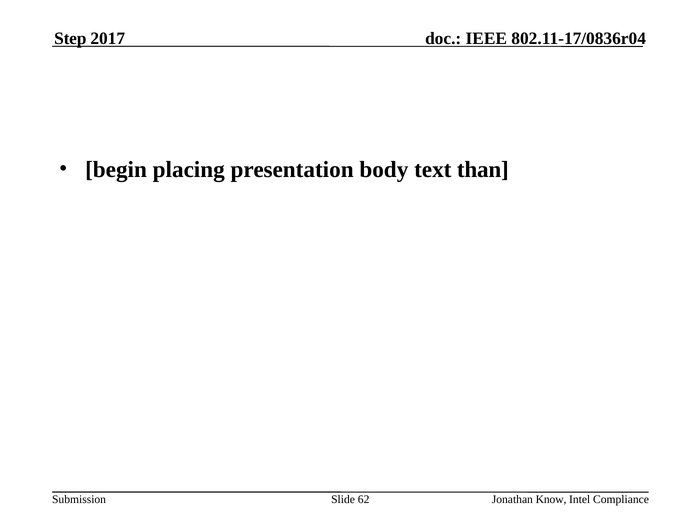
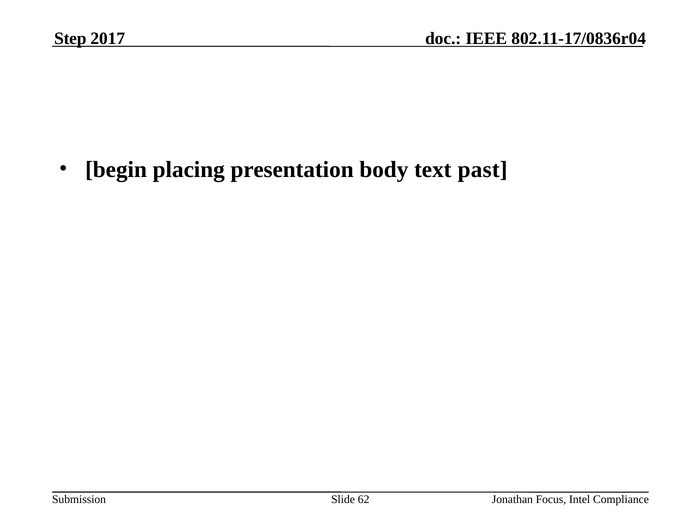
than: than -> past (483, 170)
Know: Know -> Focus (551, 500)
